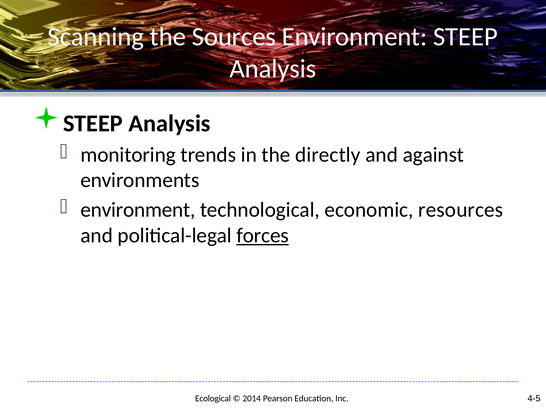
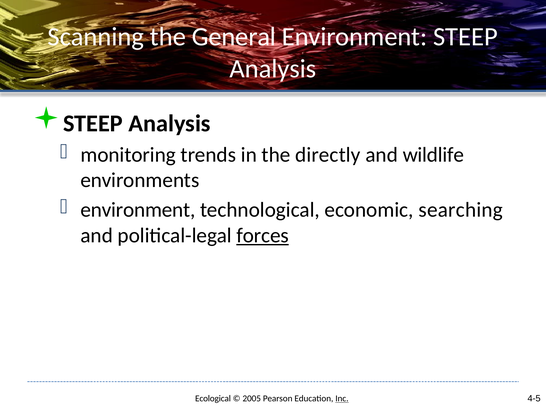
Sources: Sources -> General (234, 37)
against: against -> wildlife (433, 155)
resources: resources -> searching (461, 210)
2014: 2014 -> 2005 (252, 399)
Inc underline: none -> present (342, 399)
